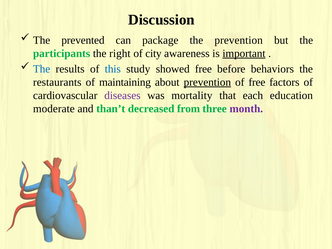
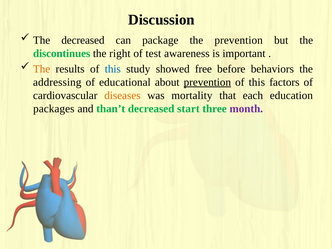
The prevented: prevented -> decreased (83, 40)
participants: participants -> discontinues (62, 53)
city: city -> test (153, 53)
important underline: present -> none (244, 53)
The colour: blue -> orange (42, 69)
restaurants: restaurants -> addressing (57, 82)
maintaining: maintaining -> educational (125, 82)
free: free -> this (257, 82)
diseases colour: purple -> orange (122, 95)
moderate: moderate -> packages (54, 109)
from: from -> start (188, 109)
